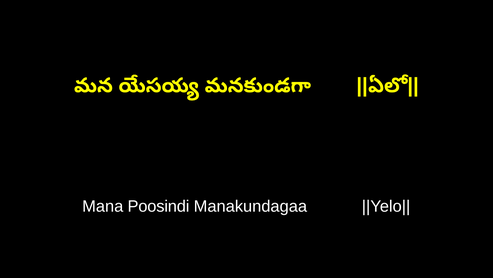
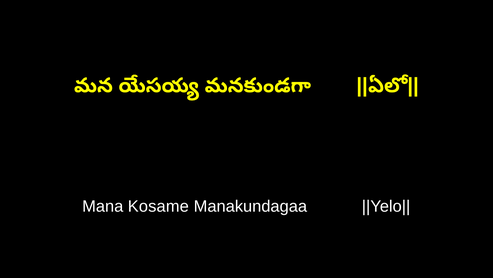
Poosindi: Poosindi -> Kosame (158, 206)
